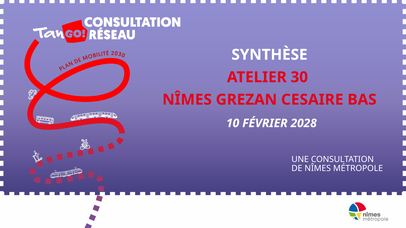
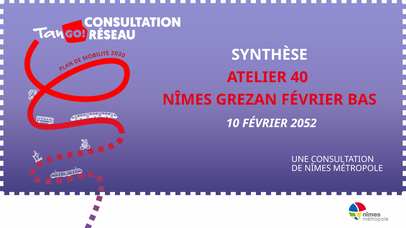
30: 30 -> 40 (299, 77)
GREZAN CESAIRE: CESAIRE -> FÉVRIER (312, 100)
2028: 2028 -> 2052 (304, 123)
